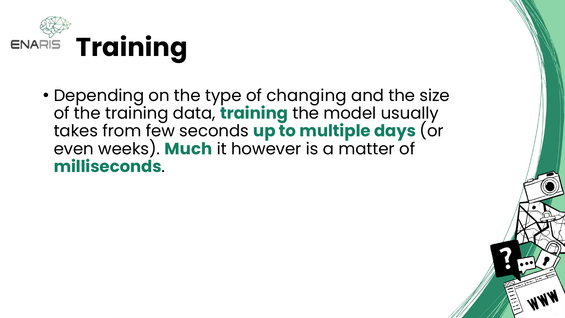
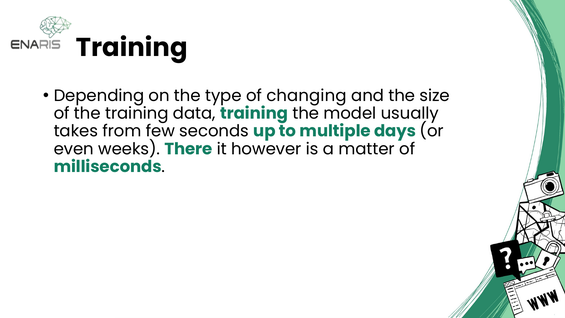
Much: Much -> There (188, 149)
